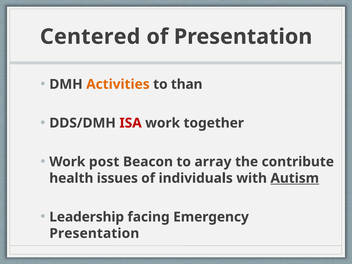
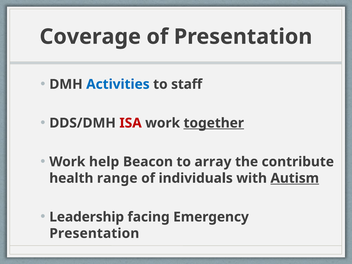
Centered: Centered -> Coverage (90, 37)
Activities colour: orange -> blue (118, 84)
than: than -> staff (187, 84)
together underline: none -> present (214, 123)
post: post -> help (104, 162)
issues: issues -> range (117, 178)
